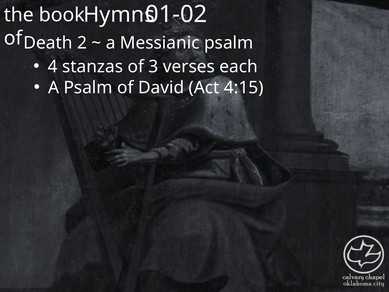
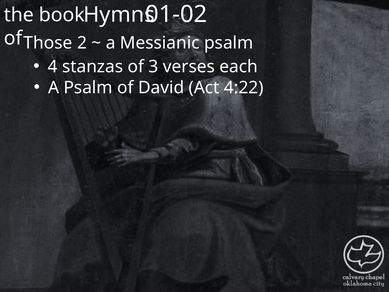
Death: Death -> Those (48, 43)
4:15: 4:15 -> 4:22 (244, 88)
